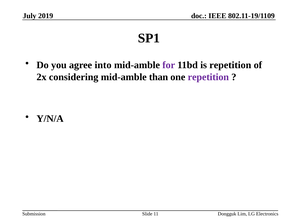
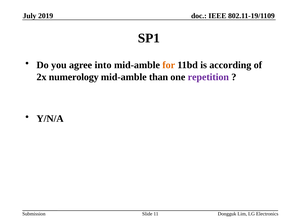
for colour: purple -> orange (169, 65)
is repetition: repetition -> according (230, 65)
considering: considering -> numerology (74, 77)
